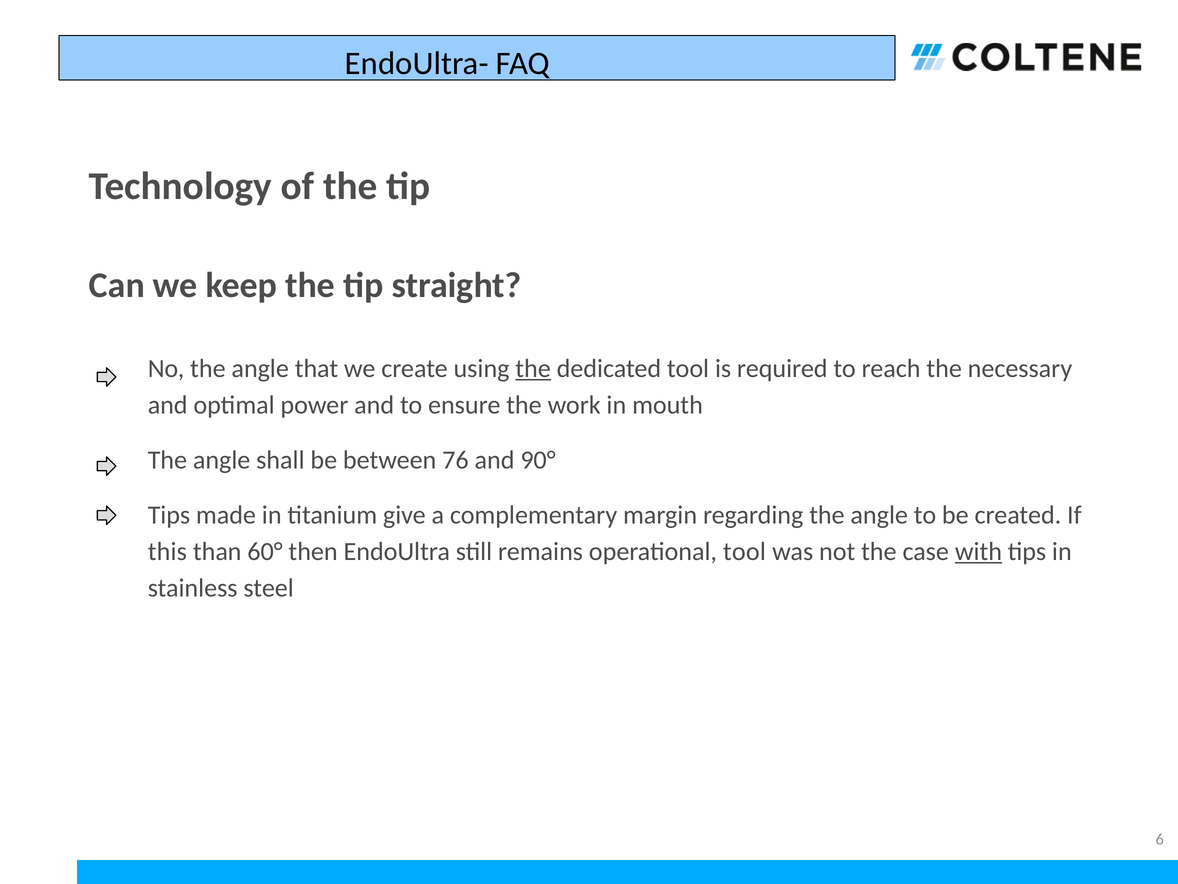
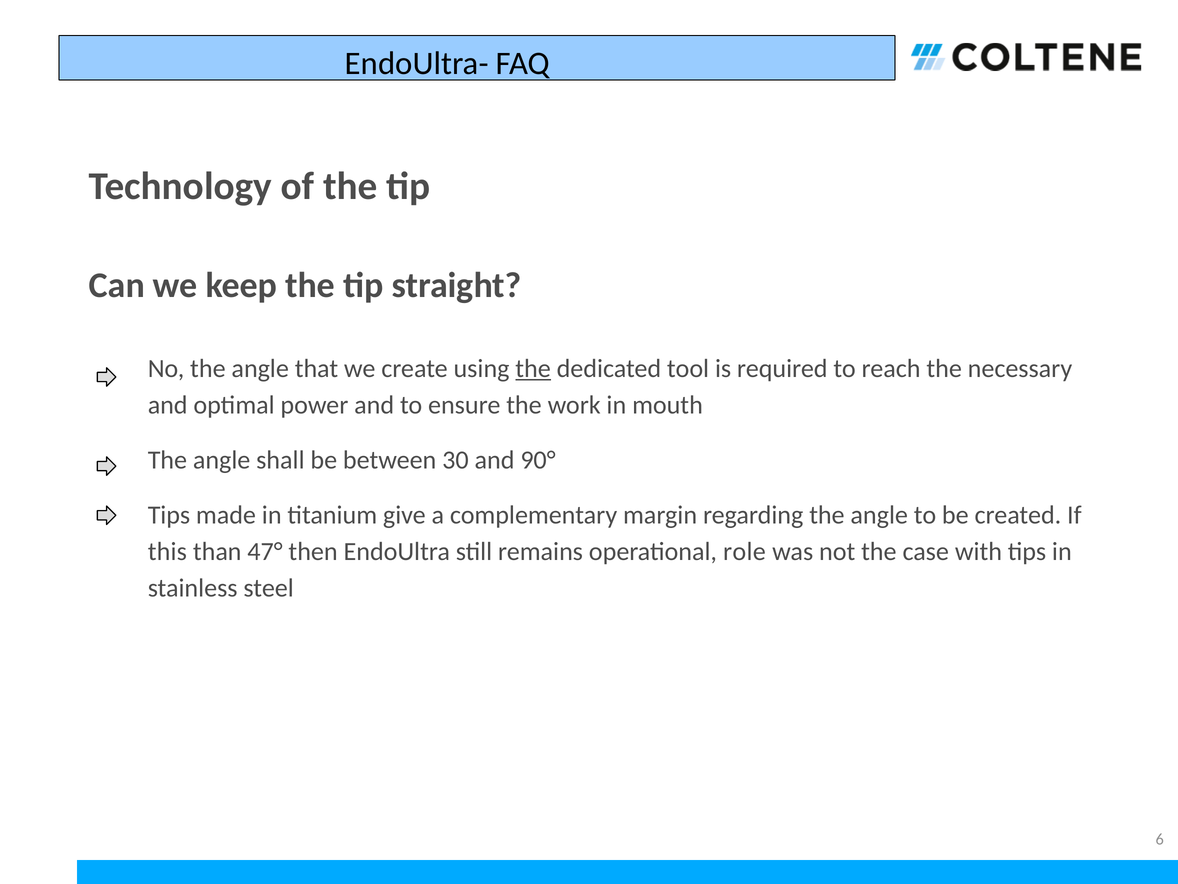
76: 76 -> 30 (455, 460)
60°: 60° -> 47° (265, 551)
operational tool: tool -> role (744, 551)
with underline: present -> none (978, 551)
